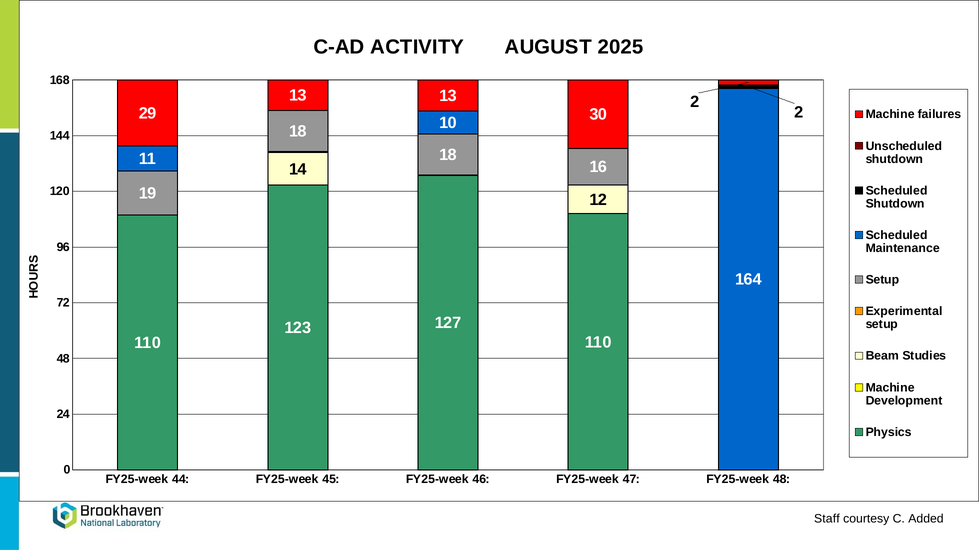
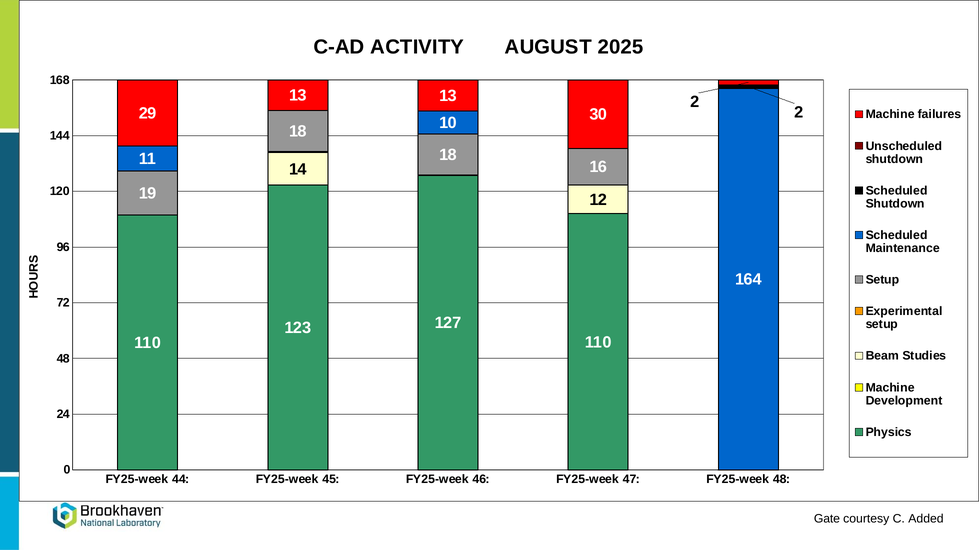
Staff: Staff -> Gate (827, 519)
